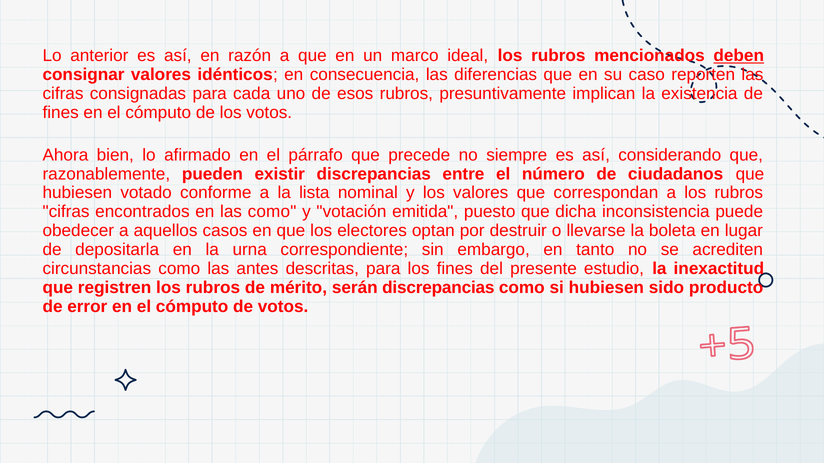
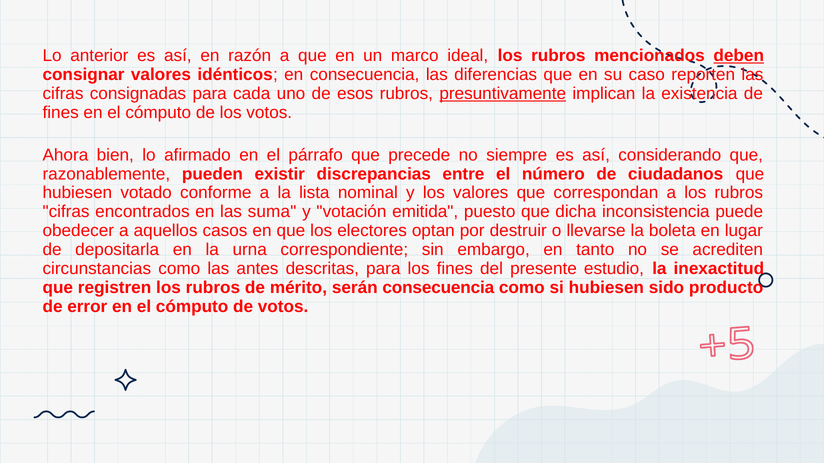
presuntivamente underline: none -> present (503, 94)
las como: como -> suma (272, 212)
serán discrepancias: discrepancias -> consecuencia (438, 288)
